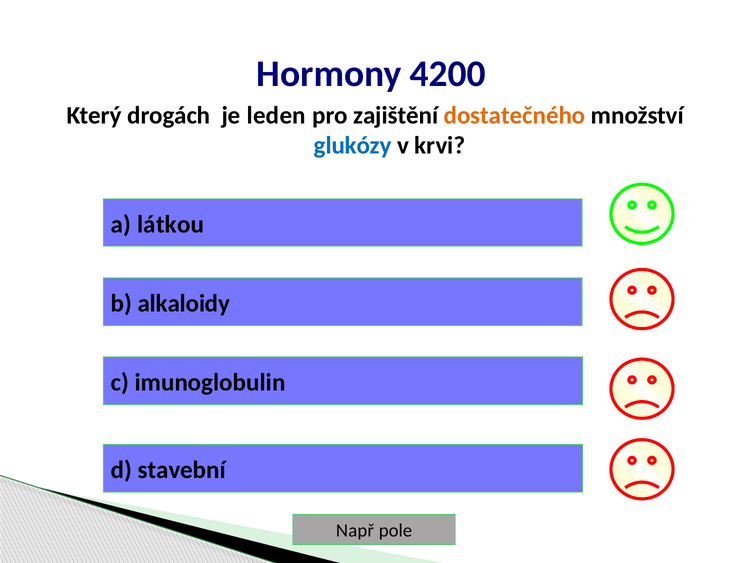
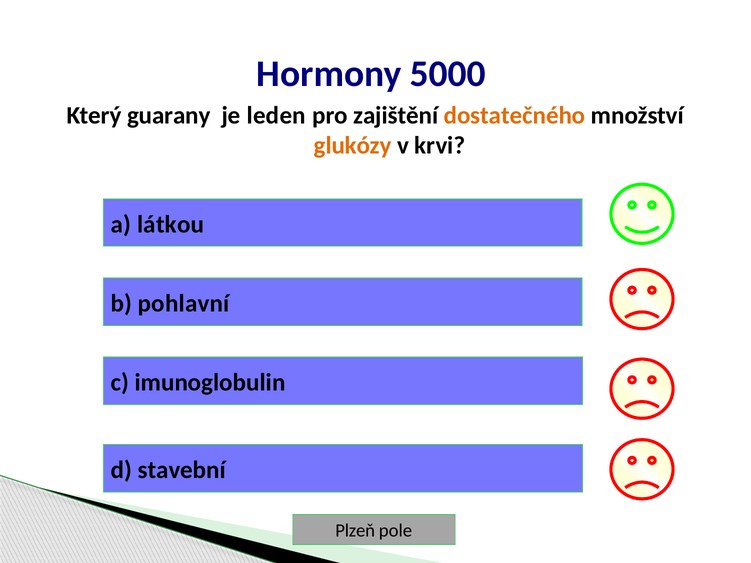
4200: 4200 -> 5000 (448, 74)
drogách: drogách -> guarany (169, 115)
glukózy colour: blue -> orange (353, 146)
alkaloidy: alkaloidy -> pohlavní (184, 304)
Např: Např -> Plzeň (355, 531)
